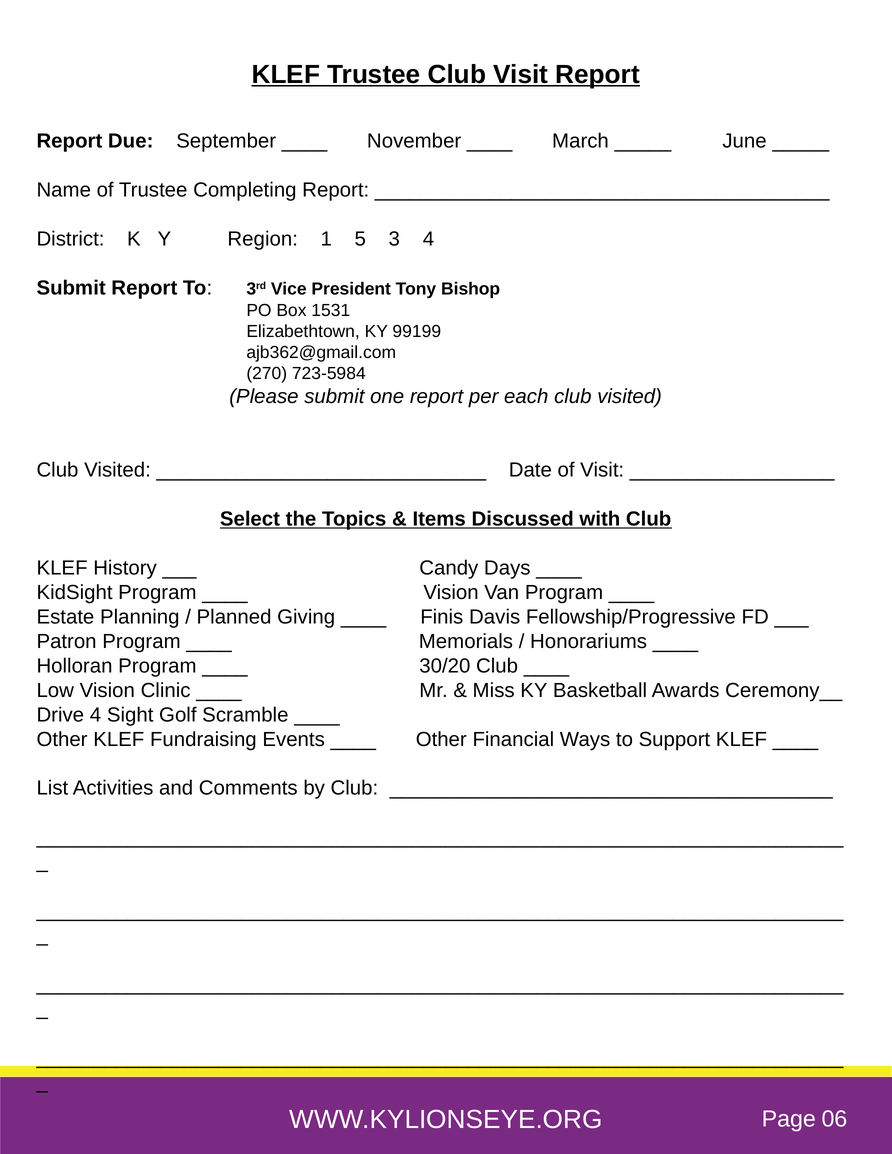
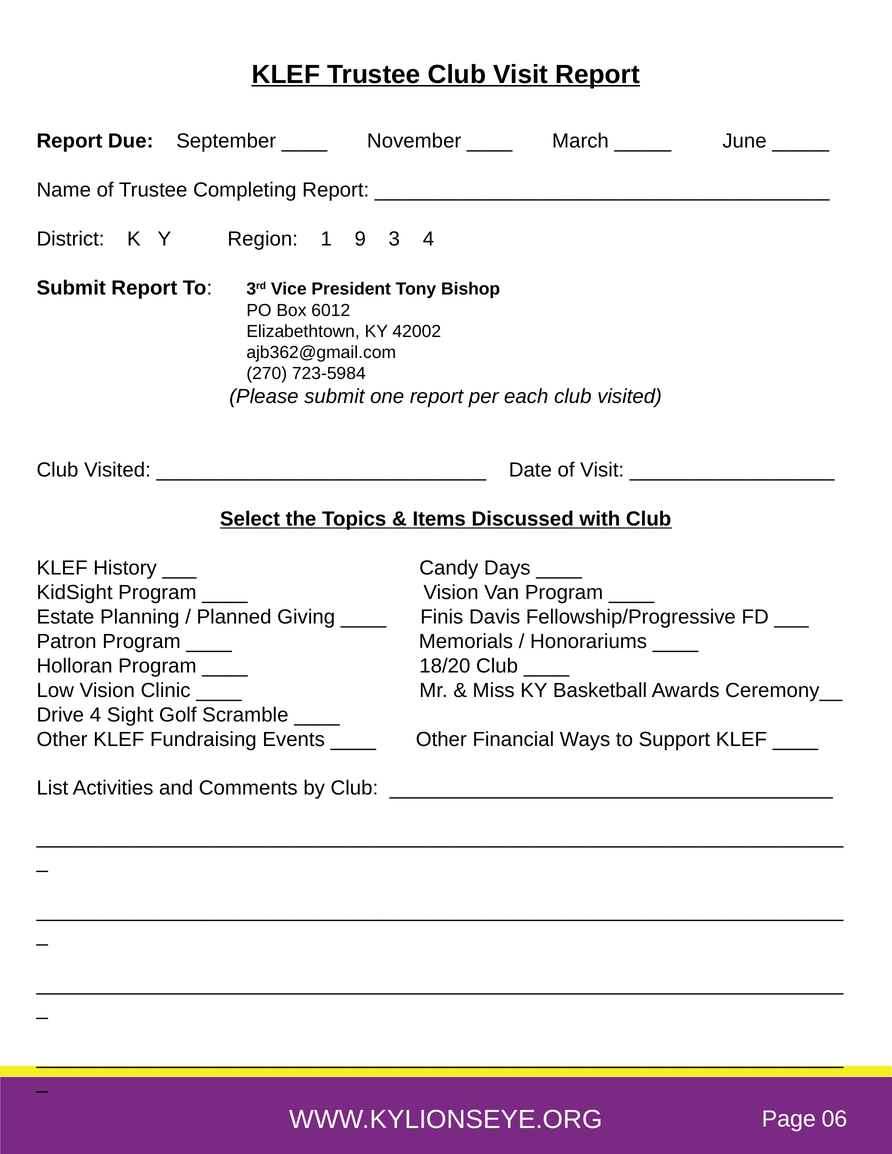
5: 5 -> 9 (360, 239)
1531: 1531 -> 6012 (331, 311)
99199: 99199 -> 42002 (417, 332)
30/20: 30/20 -> 18/20 (445, 666)
